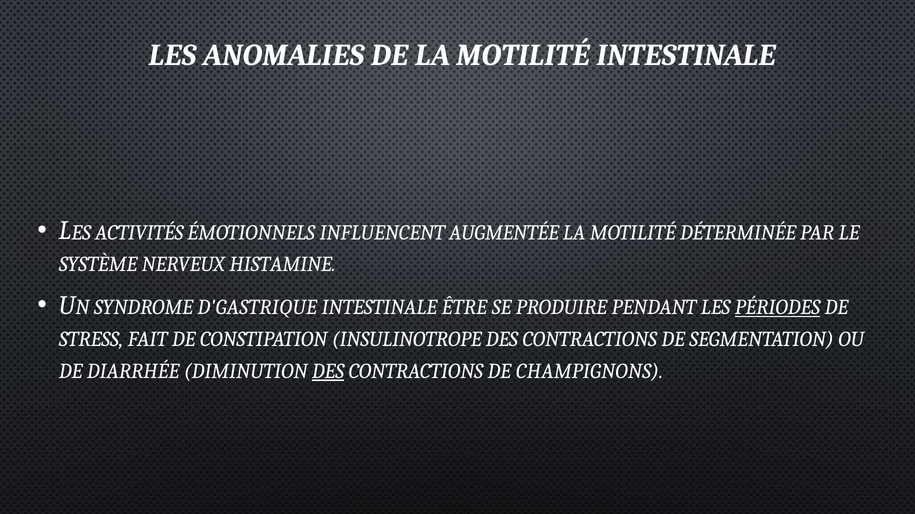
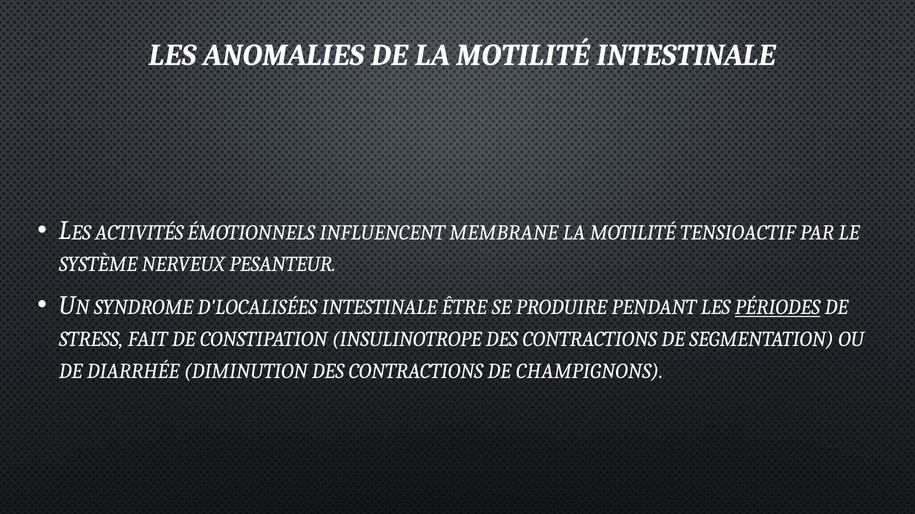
AUGMENTÉE: AUGMENTÉE -> MEMBRANE (504, 233)
DÉTERMINÉE: DÉTERMINÉE -> TENSIOACTIF (738, 233)
HISTAMINE: HISTAMINE -> PESANTEUR (283, 265)
D'GASTRIQUE: D'GASTRIQUE -> D'LOCALISÉES (257, 308)
DES underline: present -> none (328, 372)
